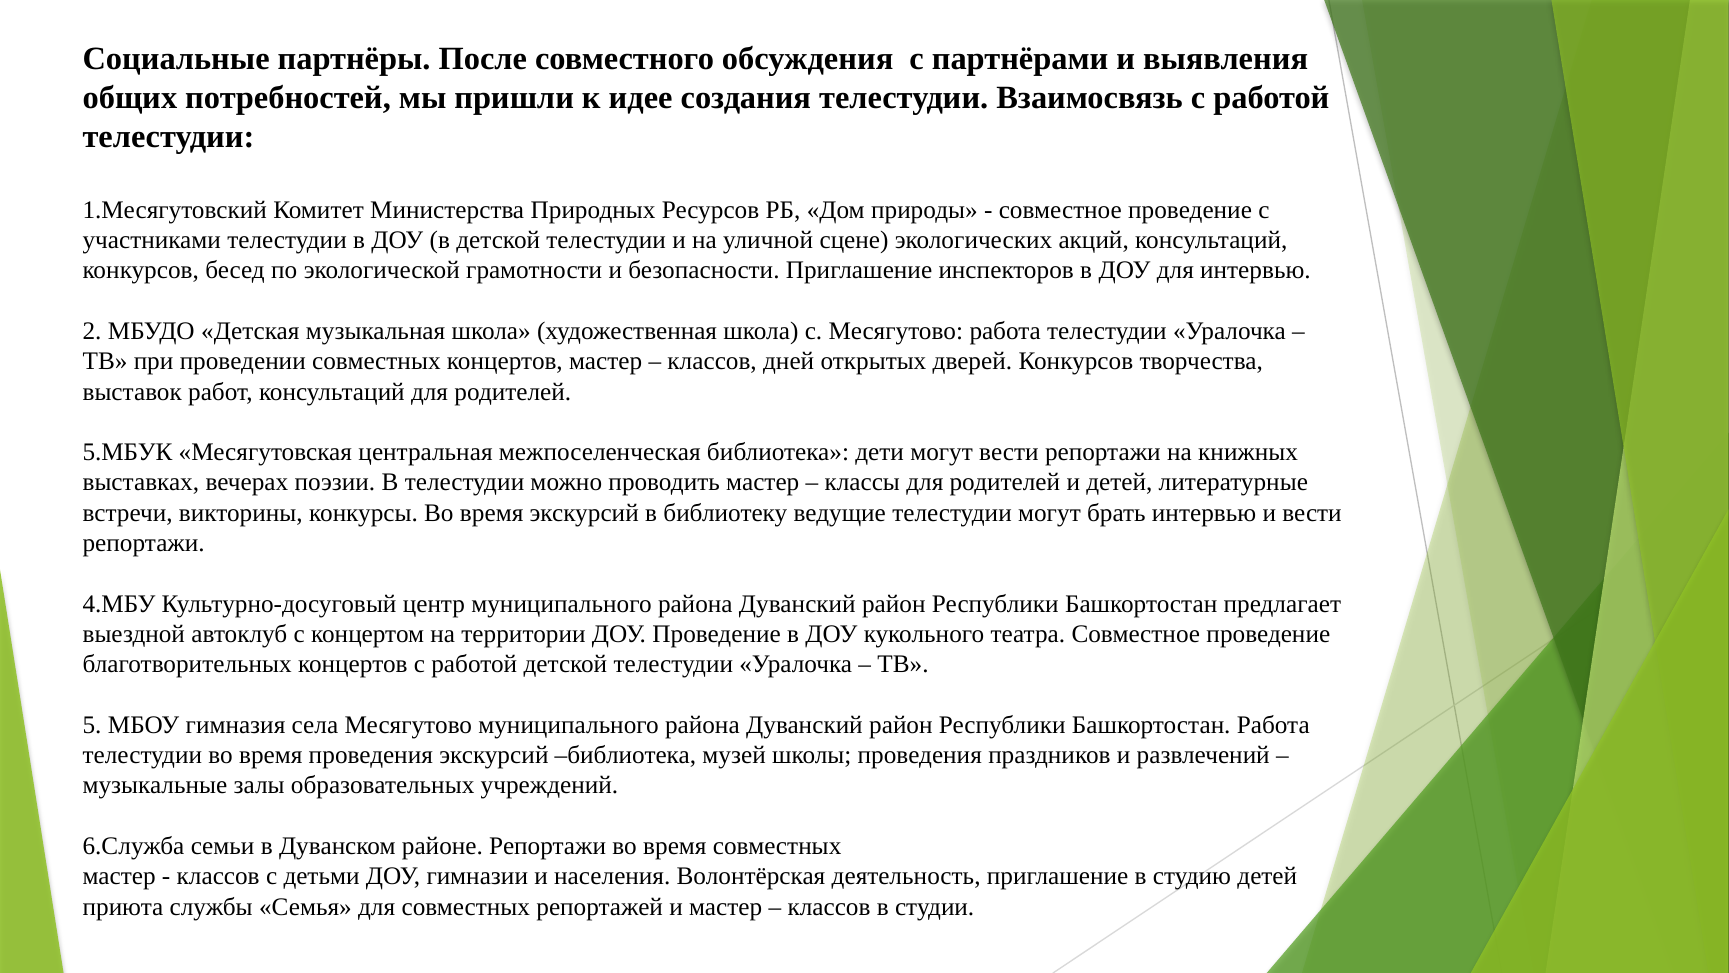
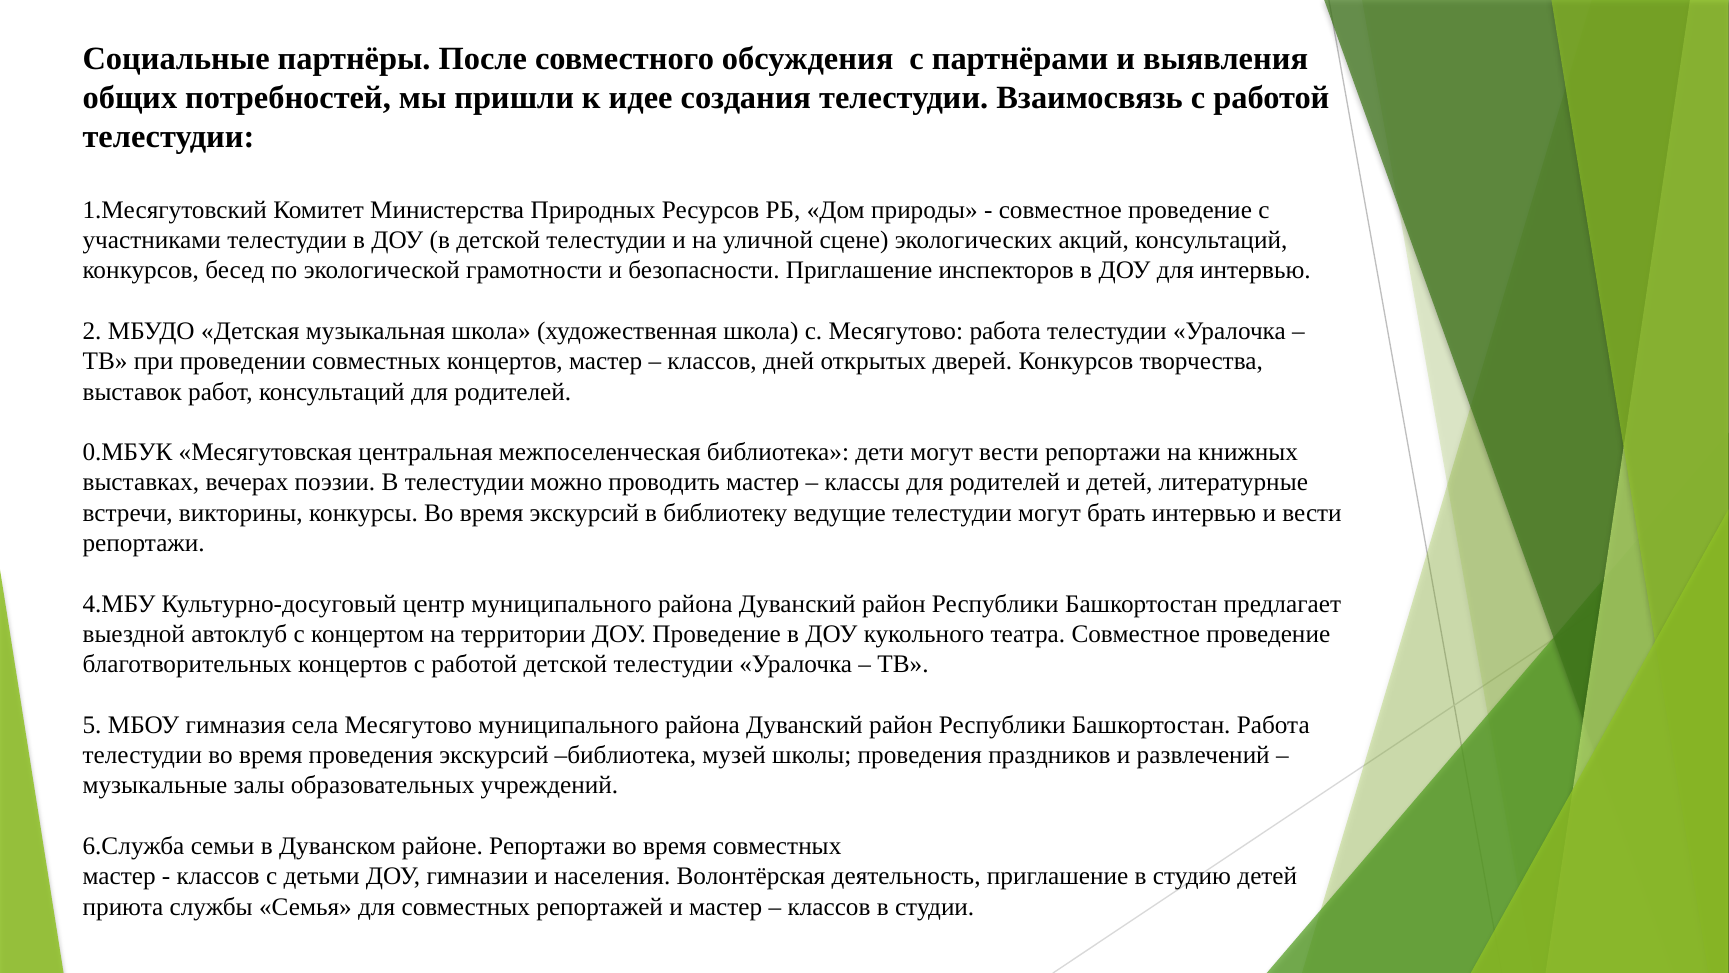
5.МБУК: 5.МБУК -> 0.МБУК (128, 452)
